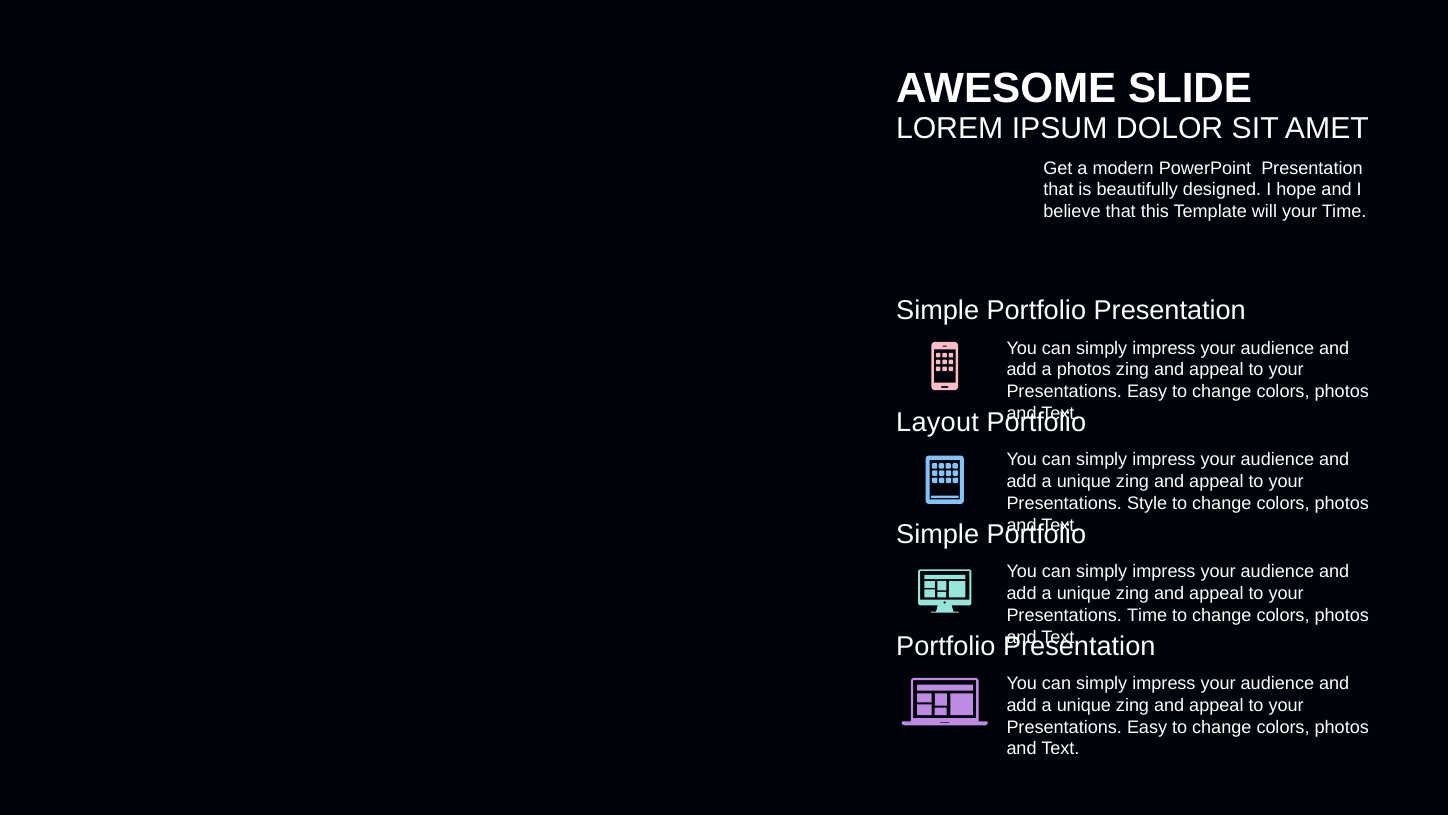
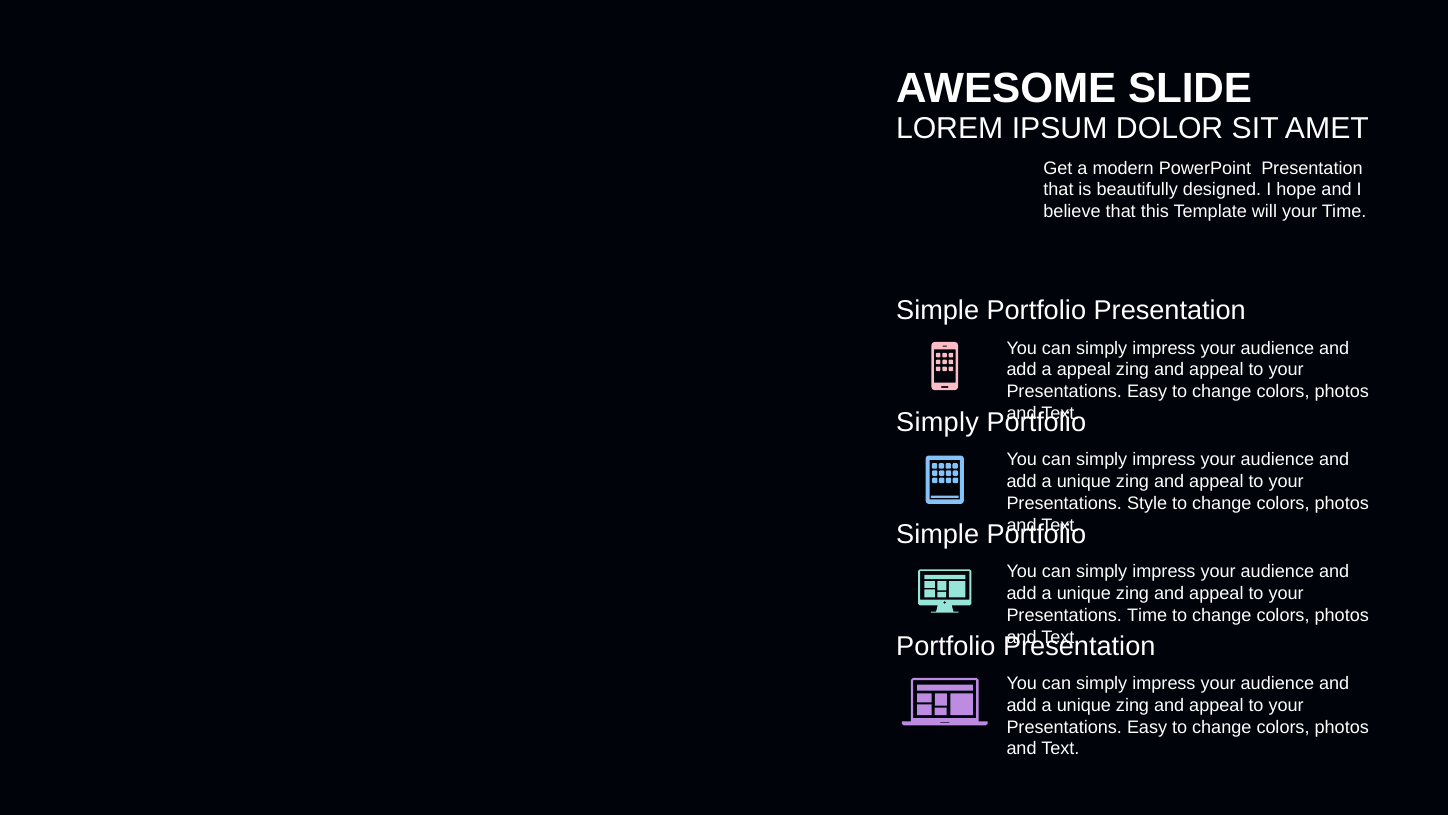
a photos: photos -> appeal (1084, 370)
Layout: Layout -> Simply (938, 423)
